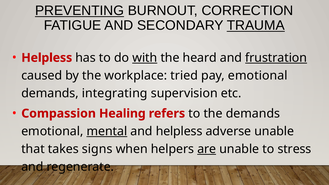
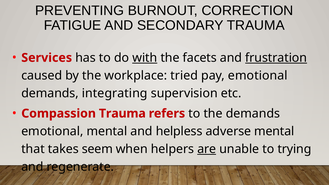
PREVENTING underline: present -> none (80, 11)
TRAUMA underline: present -> none (256, 25)
Helpless: Helpless -> Services (47, 58)
heard: heard -> facets (200, 58)
Compassion Healing: Healing -> Trauma (122, 114)
mental underline: present -> none (107, 131)
adverse unable: unable -> mental (274, 131)
signs: signs -> seem (97, 149)
stress: stress -> trying (294, 149)
